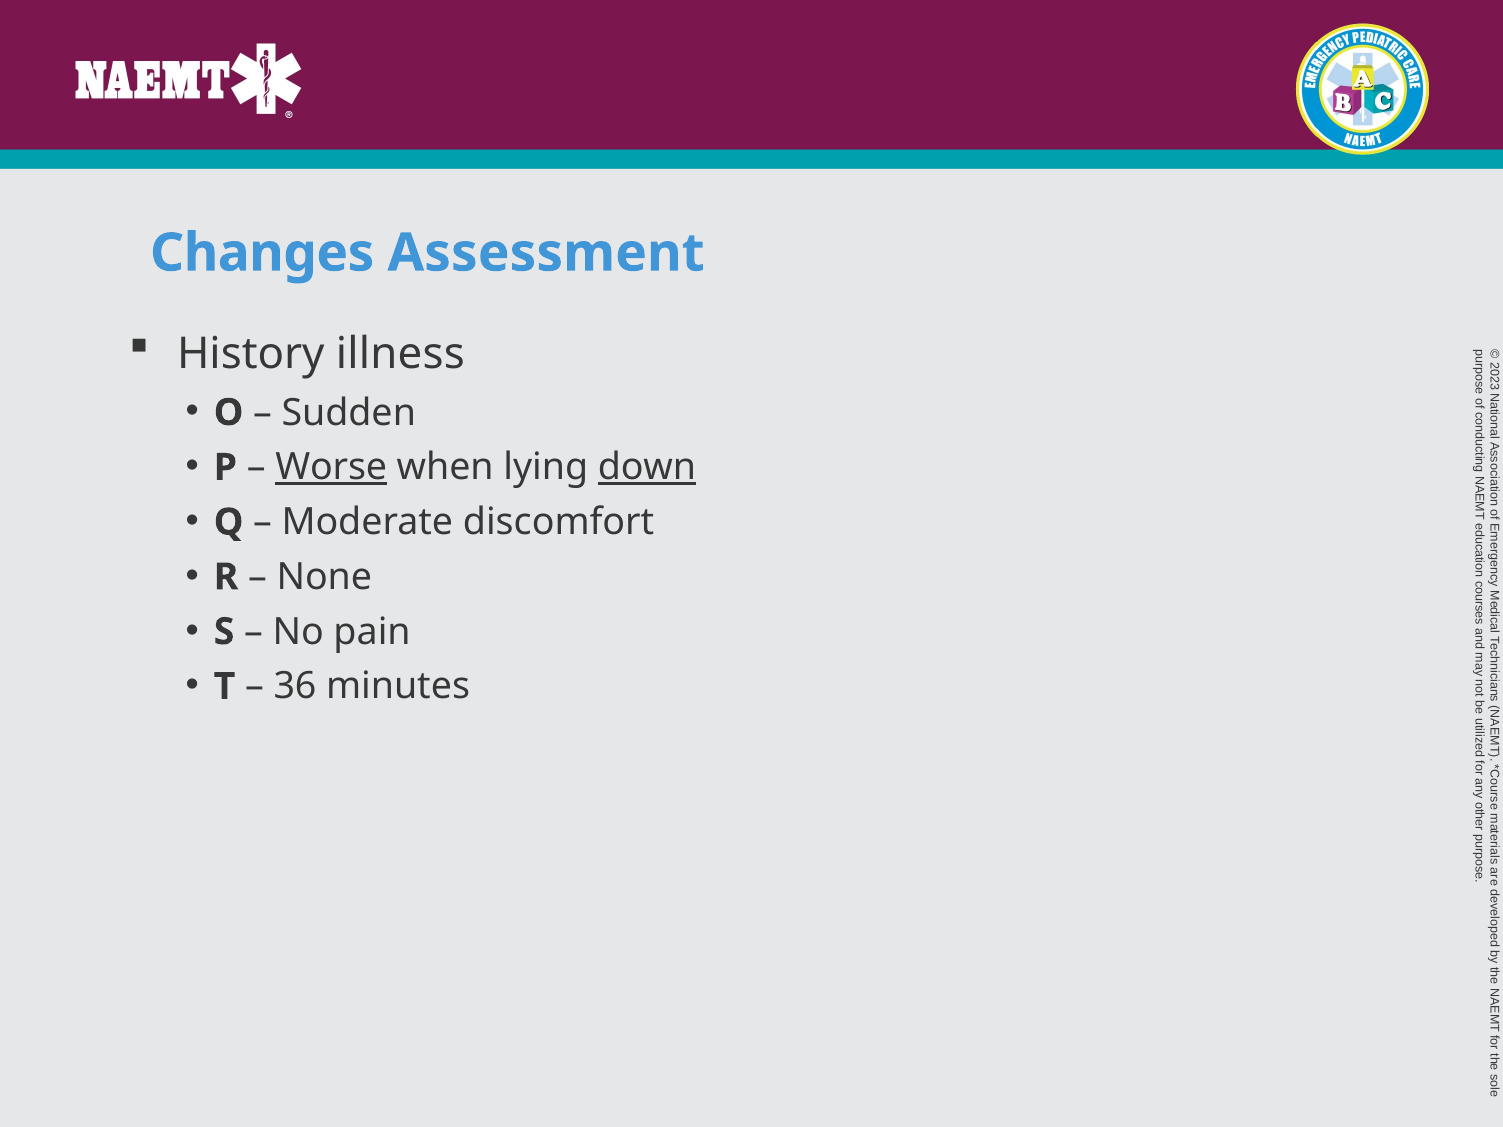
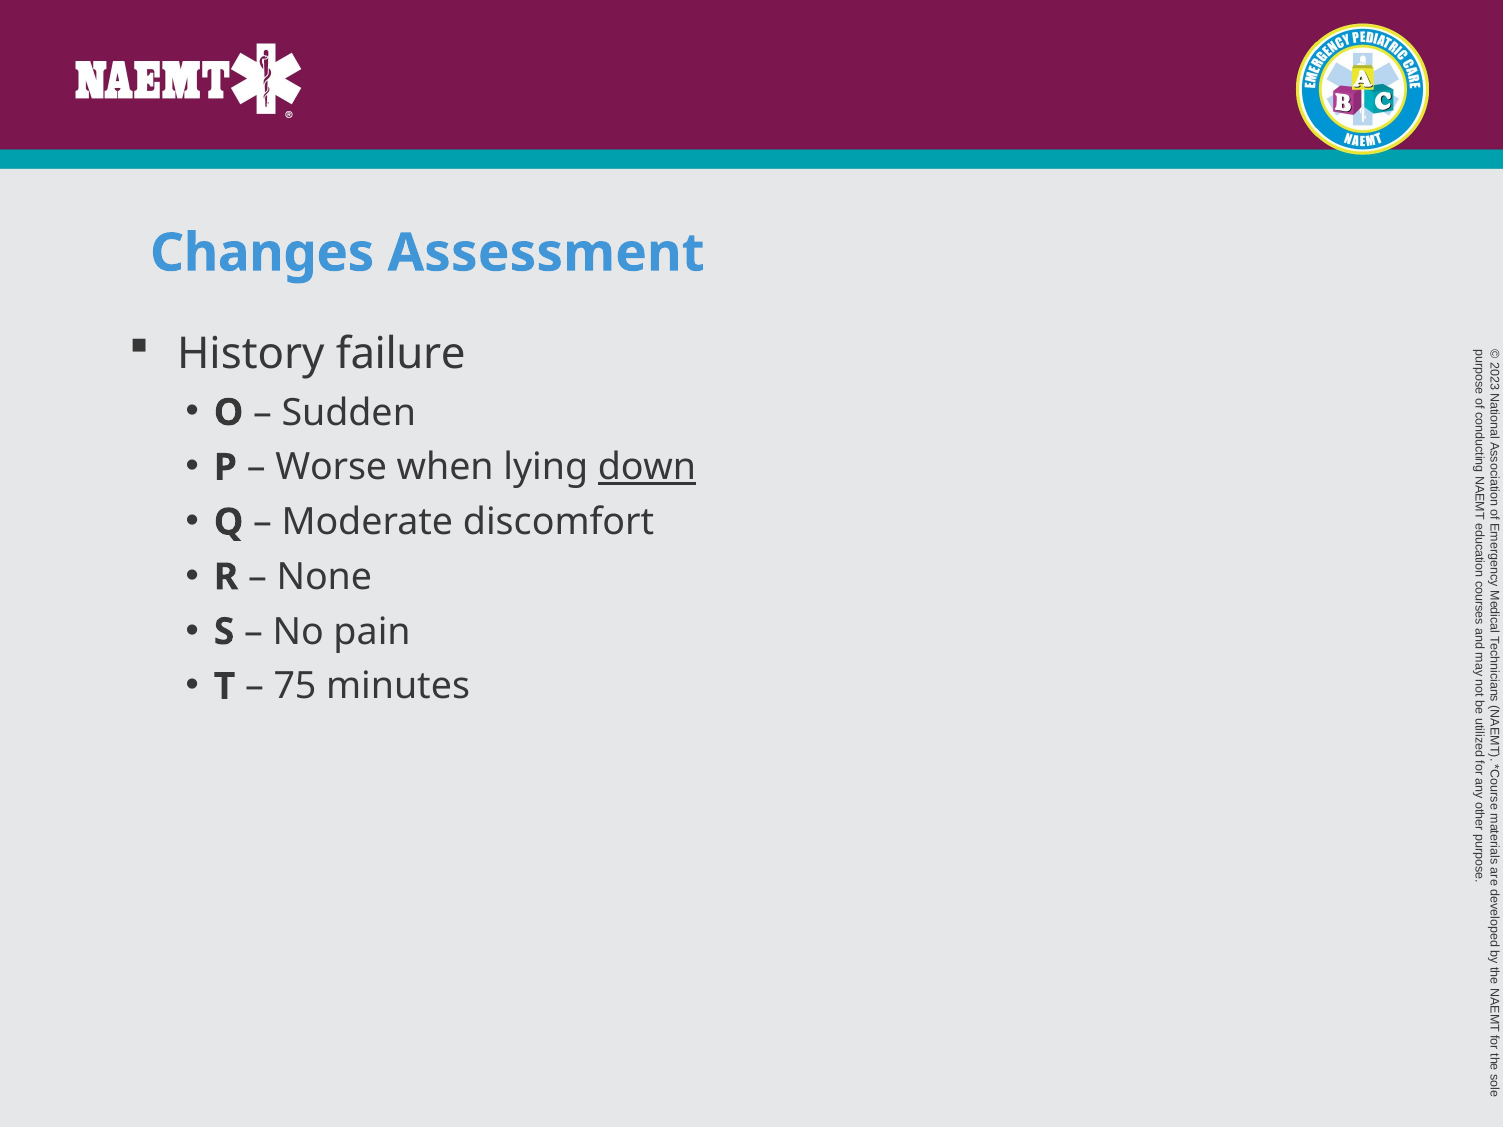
illness: illness -> failure (401, 355)
Worse underline: present -> none (331, 467)
36: 36 -> 75 (295, 687)
